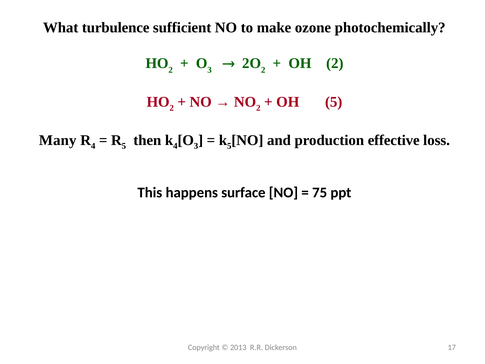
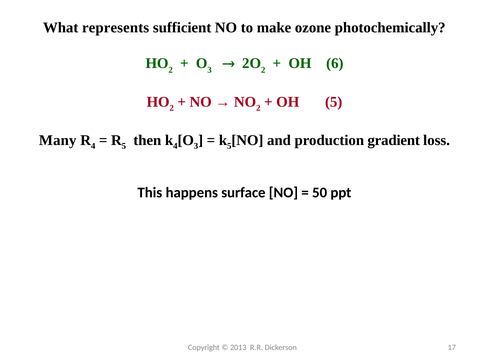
turbulence: turbulence -> represents (116, 28)
OH 2: 2 -> 6 (335, 63)
effective: effective -> gradient (394, 140)
75: 75 -> 50 (320, 193)
